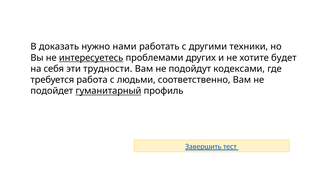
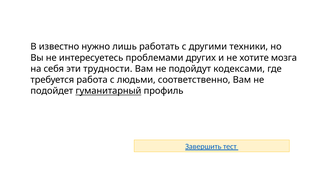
доказать: доказать -> известно (59, 47)
нами: нами -> лишь (125, 47)
интересуетесь underline: present -> none (91, 58)
будет: будет -> мозга (284, 58)
